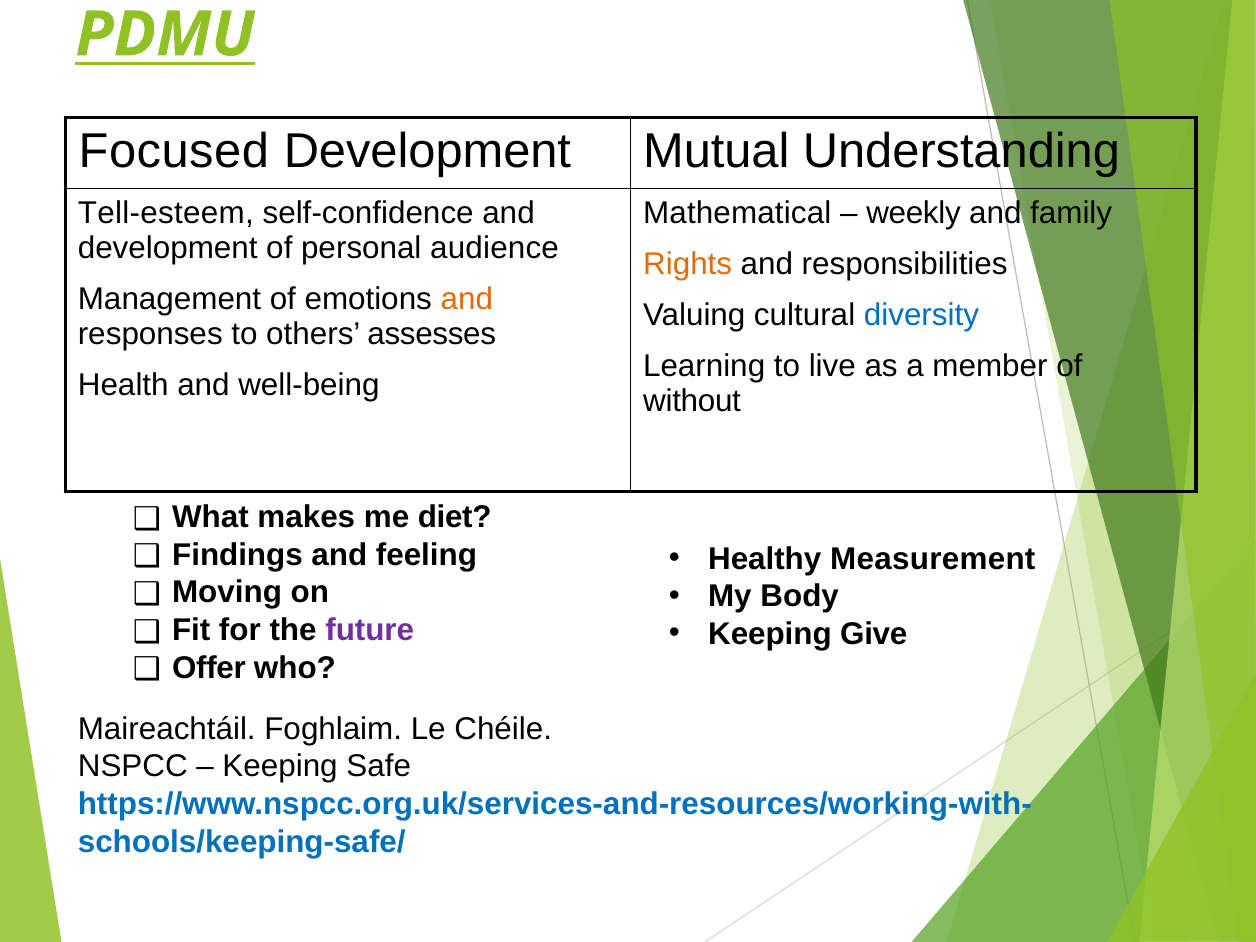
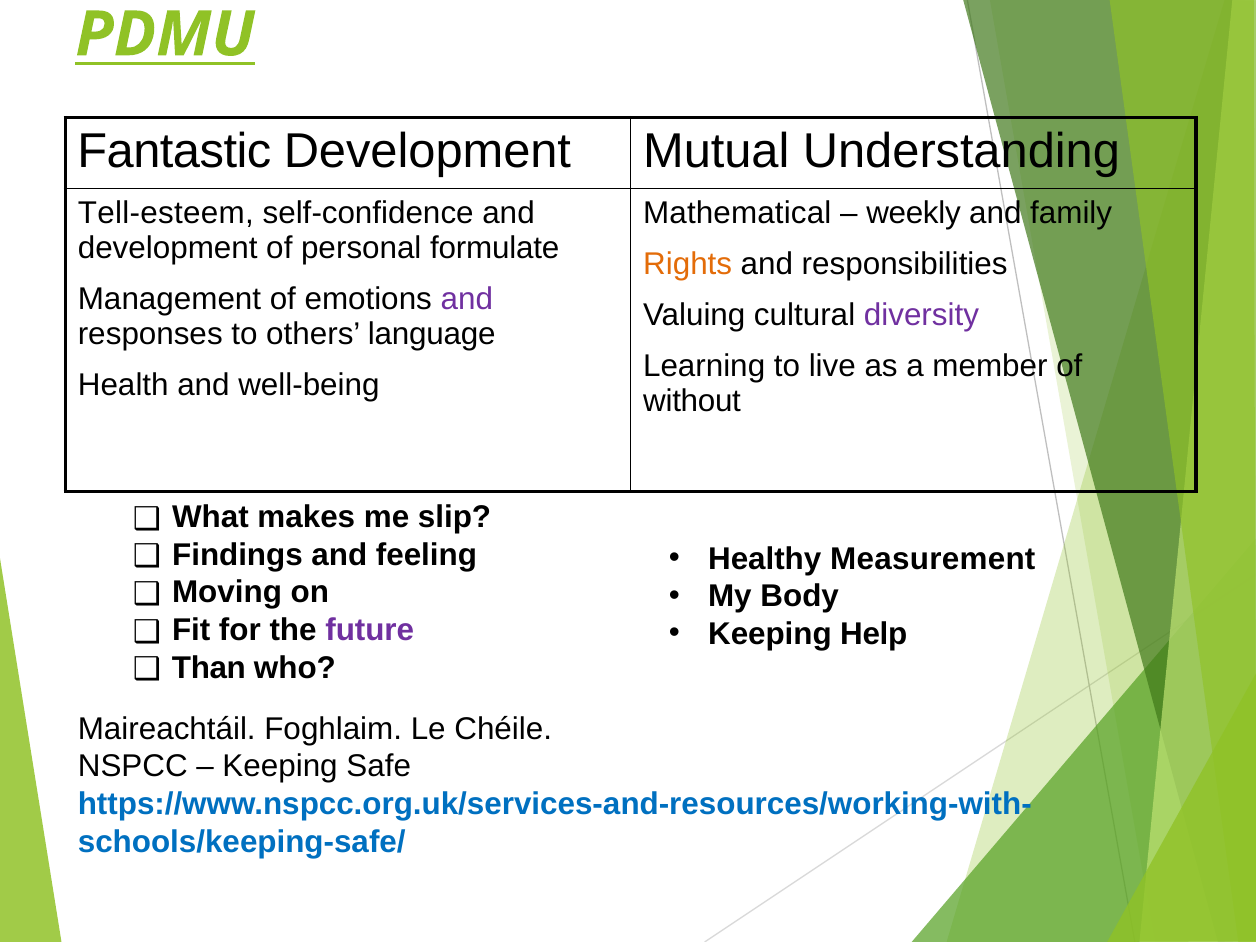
Focused: Focused -> Fantastic (174, 152)
audience: audience -> formulate (495, 248)
and colour: orange -> purple (467, 299)
diversity colour: blue -> purple (921, 315)
assesses: assesses -> language (432, 334)
diet: diet -> slip (455, 517)
Give: Give -> Help (874, 634)
Offer: Offer -> Than (209, 668)
